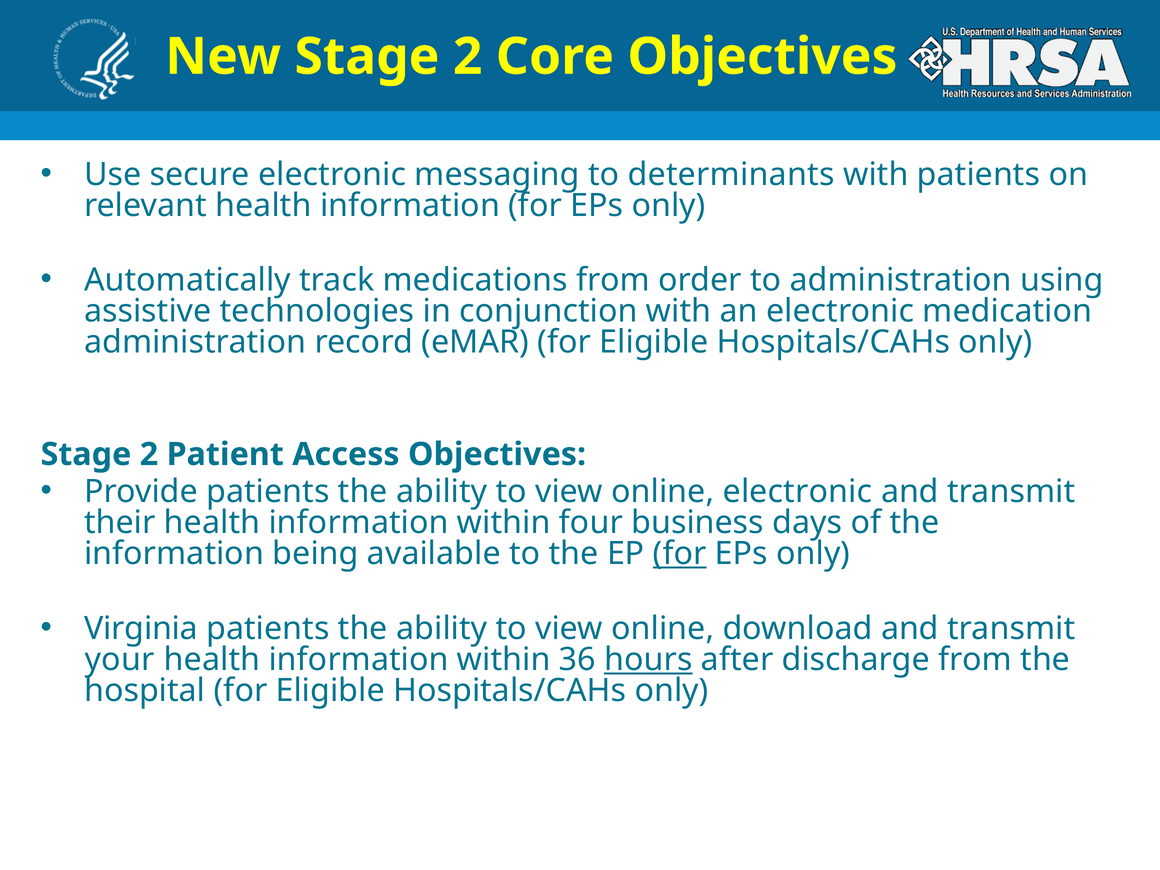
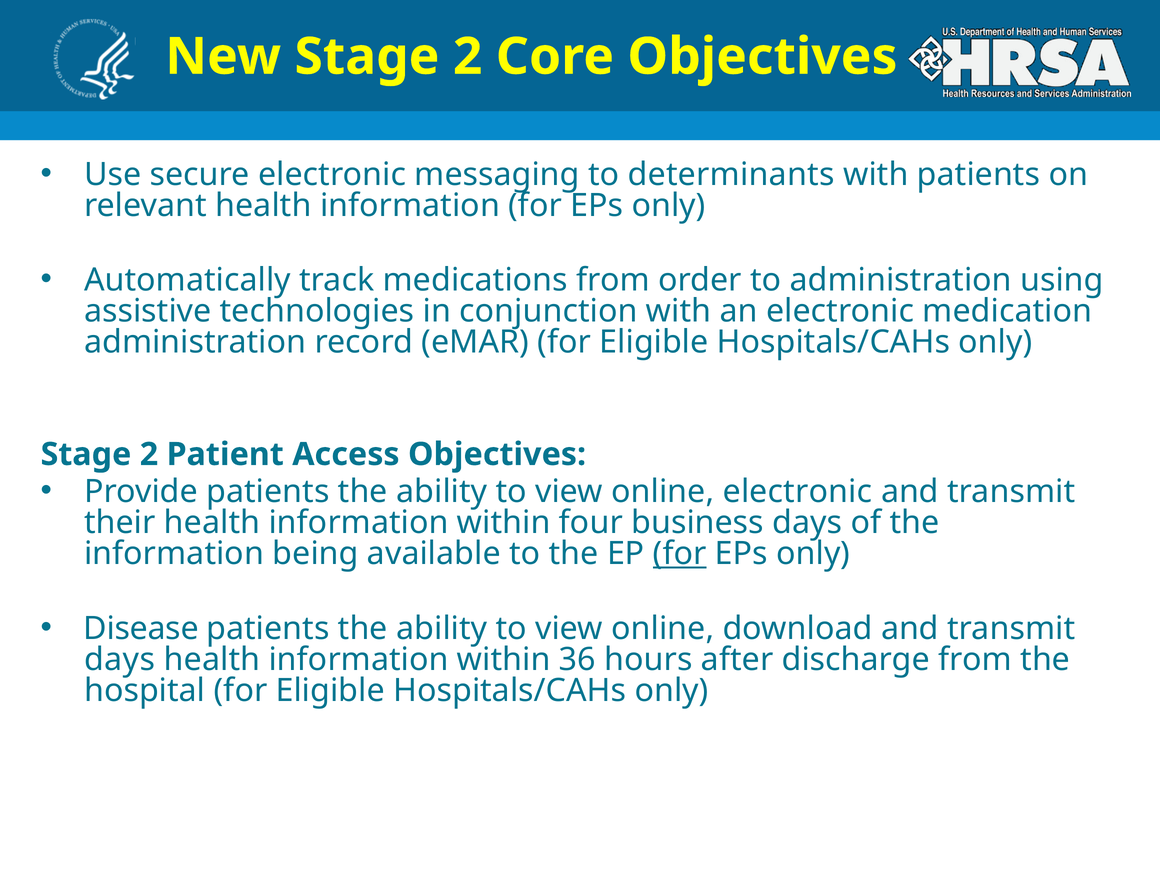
Virginia: Virginia -> Disease (141, 628)
your: your -> days (120, 659)
hours underline: present -> none (648, 659)
